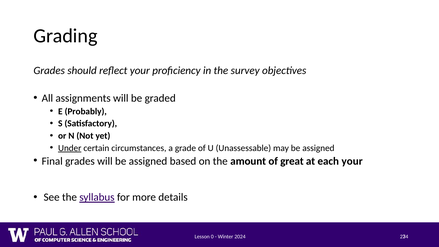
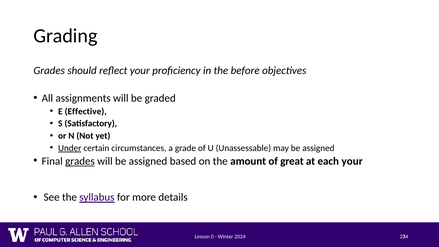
survey: survey -> before (245, 71)
Probably: Probably -> Effective (86, 111)
grades underline: none -> present (80, 161)
